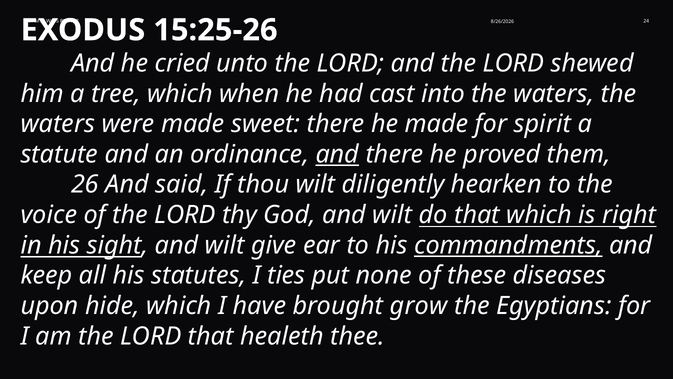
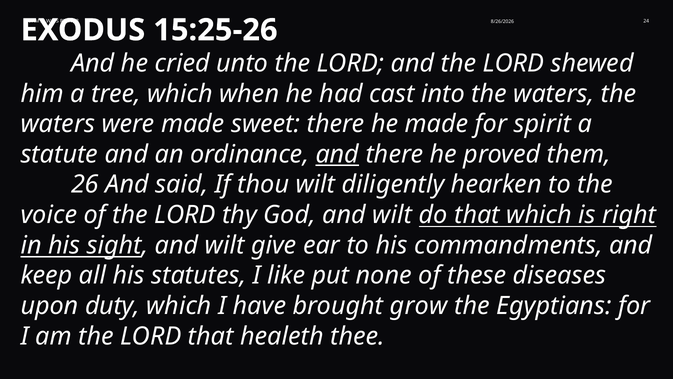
commandments underline: present -> none (508, 245)
ties: ties -> like (286, 275)
hide: hide -> duty (113, 306)
